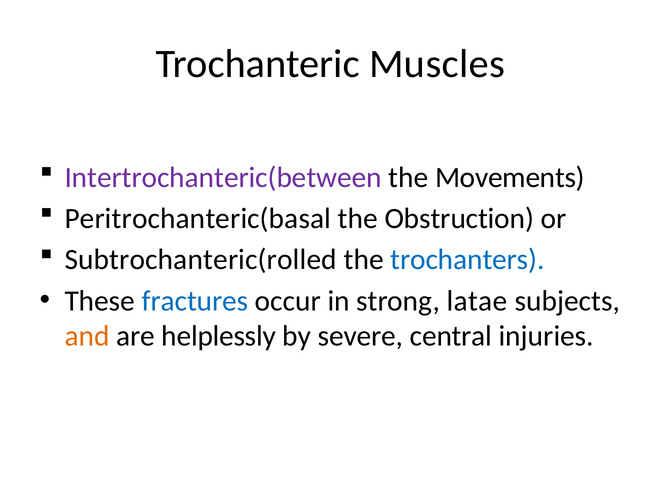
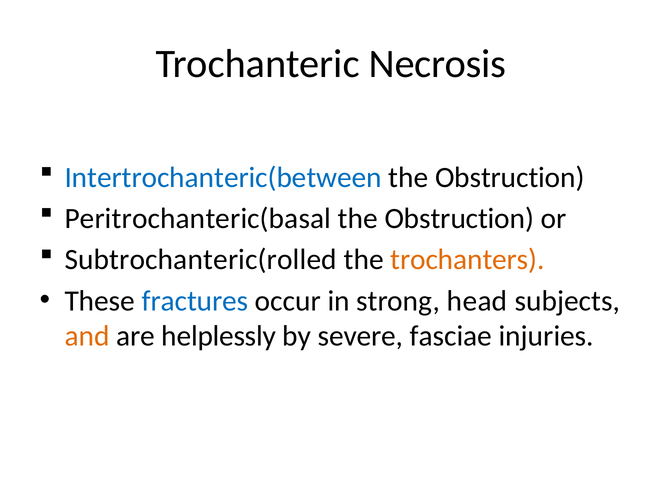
Muscles: Muscles -> Necrosis (438, 64)
Intertrochanteric(between colour: purple -> blue (223, 178)
Movements: Movements -> Obstruction (510, 178)
trochanters colour: blue -> orange (467, 260)
latae: latae -> head (477, 301)
central: central -> fasciae (451, 336)
